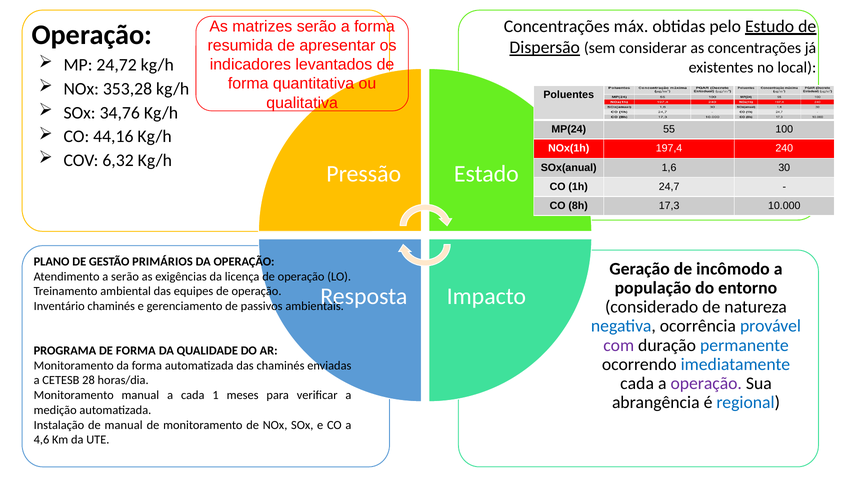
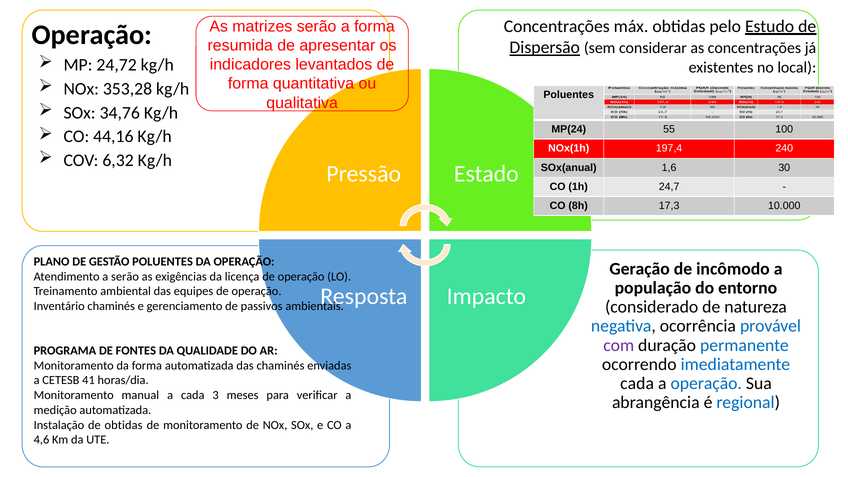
GESTÃO PRIMÁRIOS: PRIMÁRIOS -> POLUENTES (163, 262)
PROGRAMA DE FORMA: FORMA -> FONTES (136, 351)
28: 28 -> 41 (88, 380)
operação colour: purple -> blue (706, 383)
1: 1 -> 3 (216, 395)
de manual: manual -> obtidas (124, 425)
